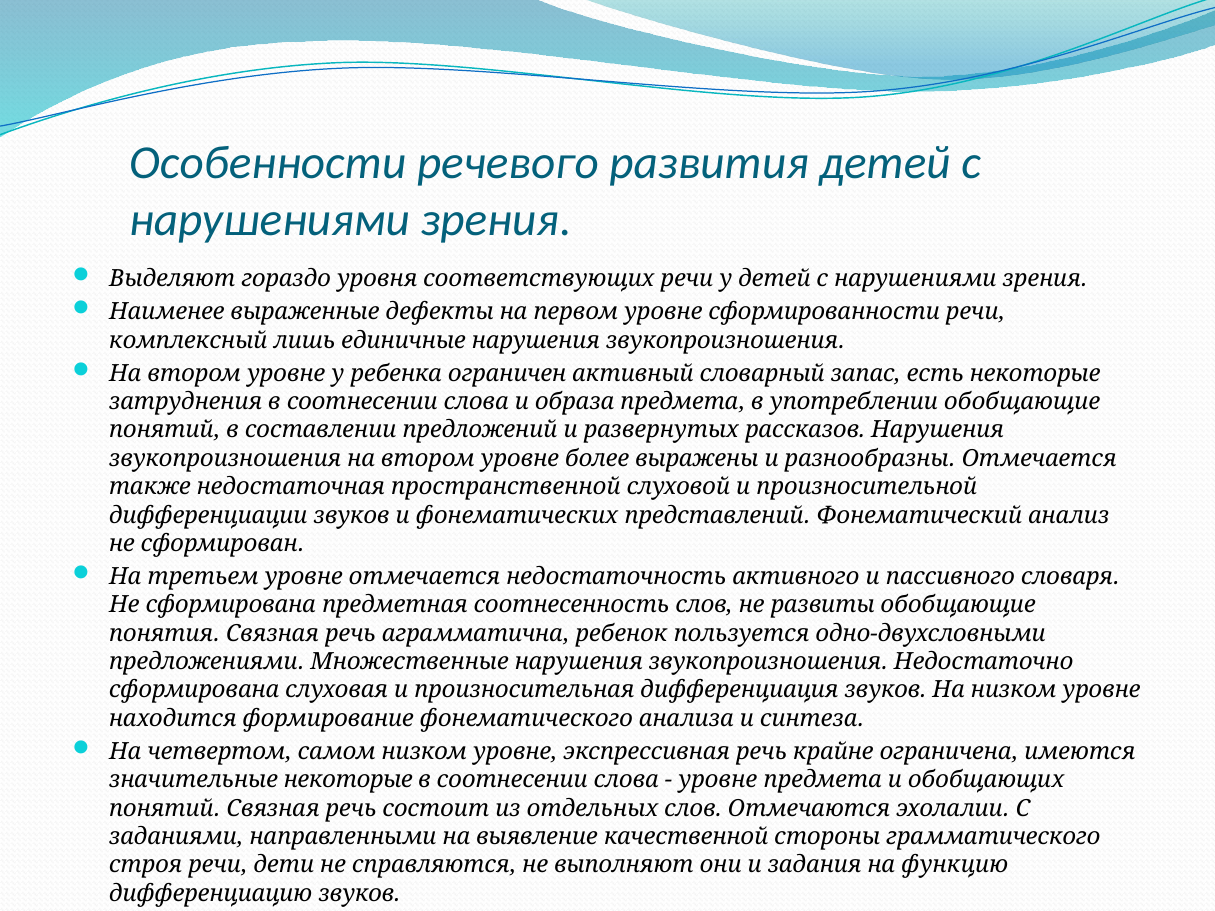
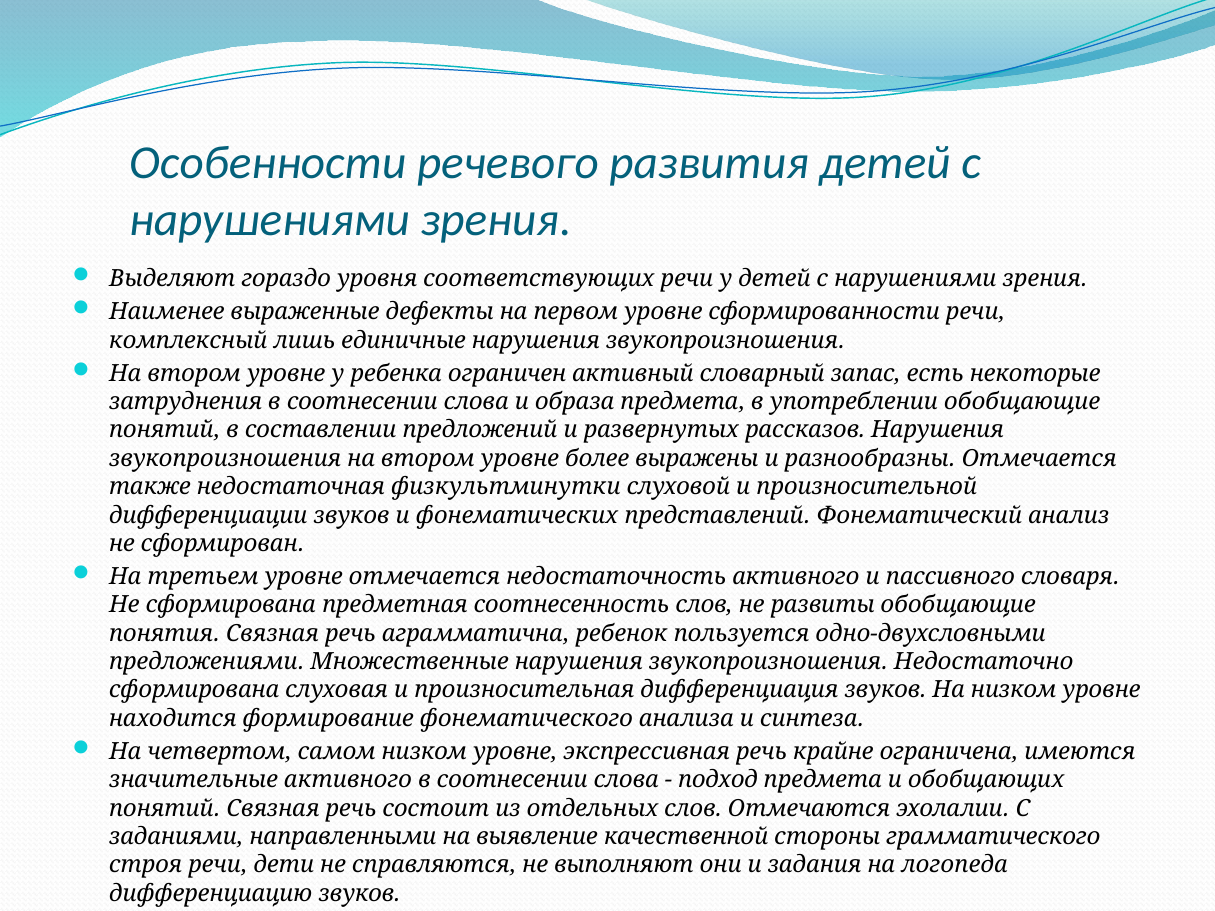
пространственной: пространственной -> физкультминутки (506, 487)
значительные некоторые: некоторые -> активного (348, 780)
уровне: уровне -> подход (718, 780)
функцию: функцию -> логопеда (955, 865)
